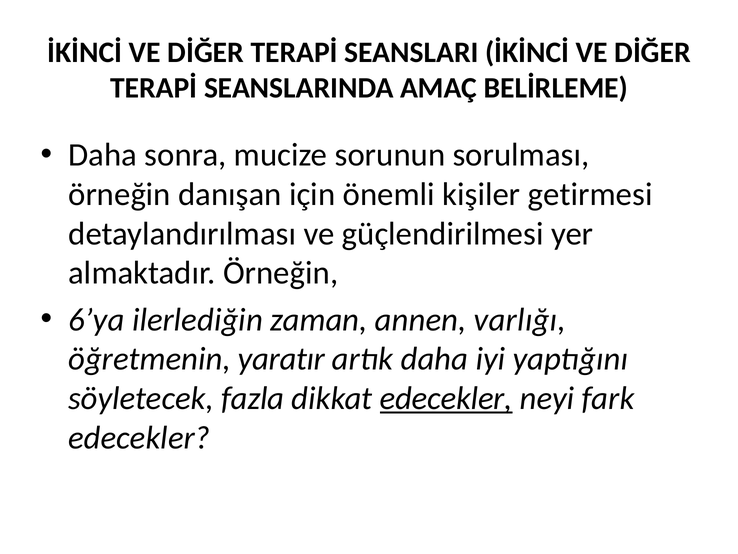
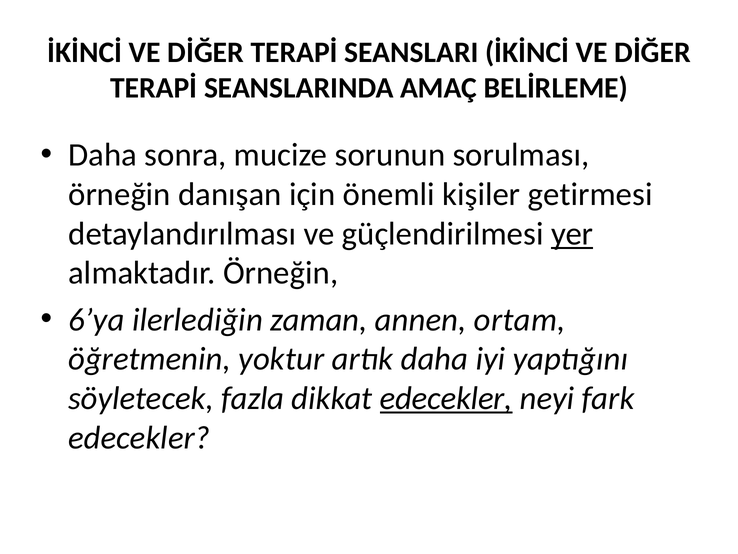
yer underline: none -> present (572, 233)
varlığı: varlığı -> ortam (520, 319)
yaratır: yaratır -> yoktur (281, 359)
